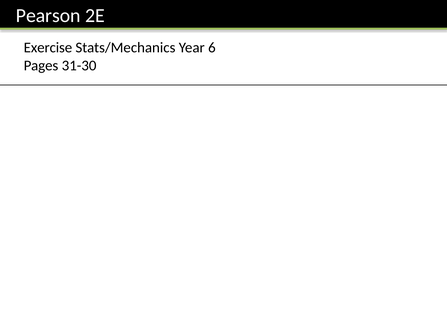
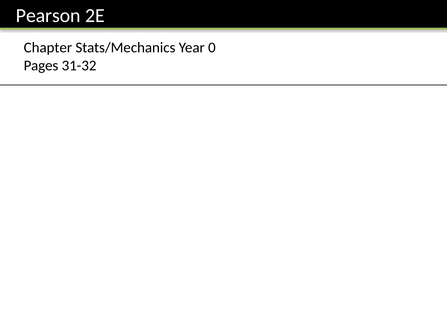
Exercise: Exercise -> Chapter (48, 48)
6: 6 -> 0 (212, 48)
31-30: 31-30 -> 31-32 (79, 66)
